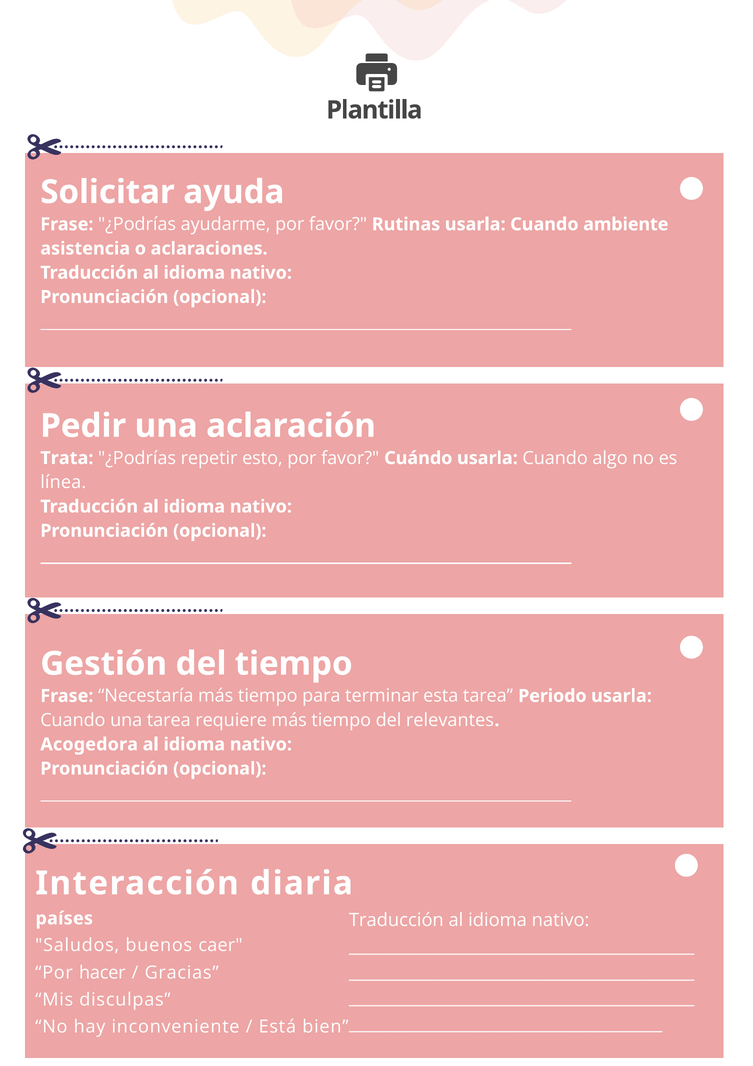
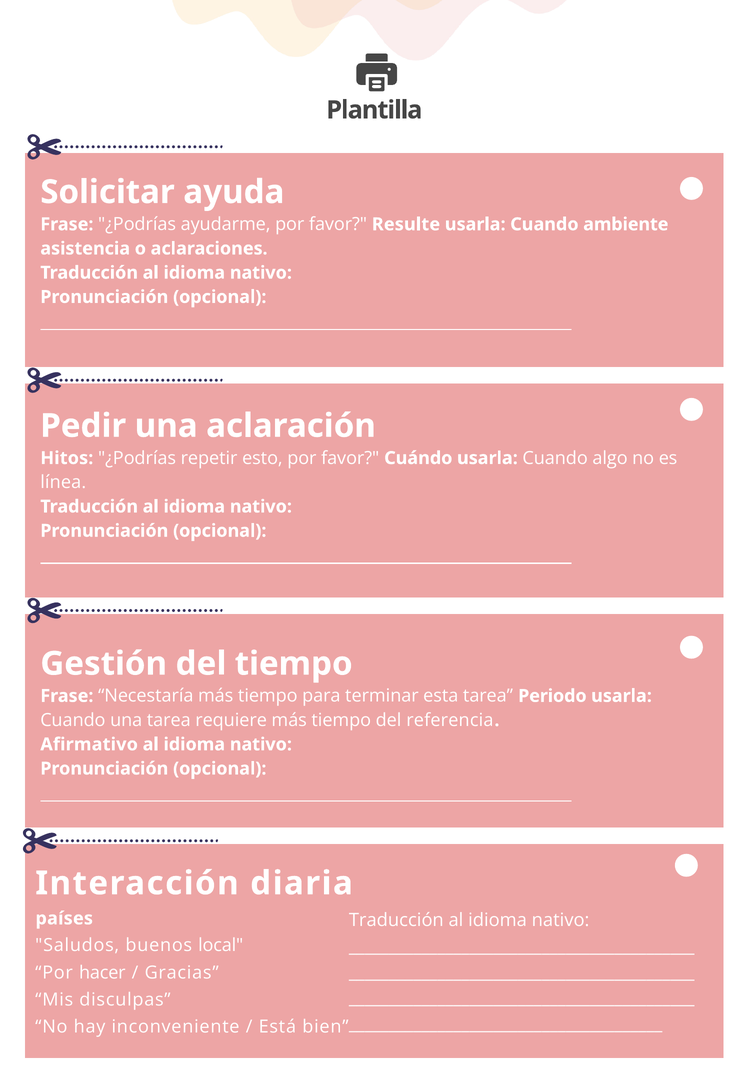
Rutinas: Rutinas -> Resulte (406, 224)
Trata: Trata -> Hitos (67, 458)
relevantes: relevantes -> referencia (450, 720)
Acogedora: Acogedora -> Afirmativo (89, 744)
caer: caer -> local (221, 945)
